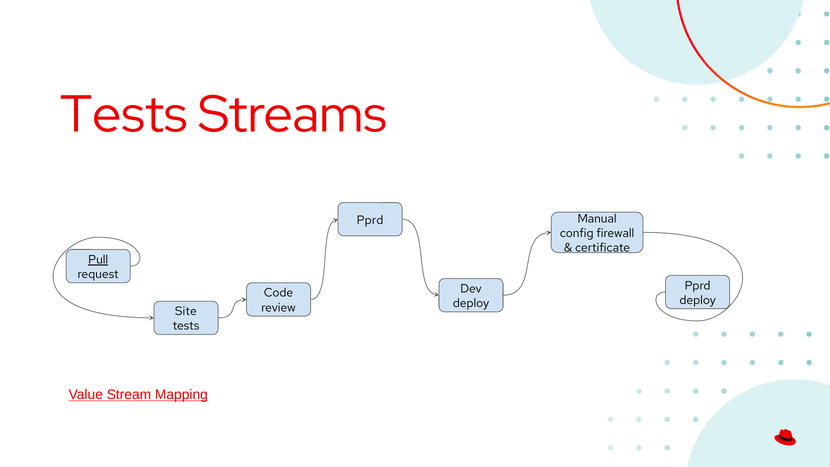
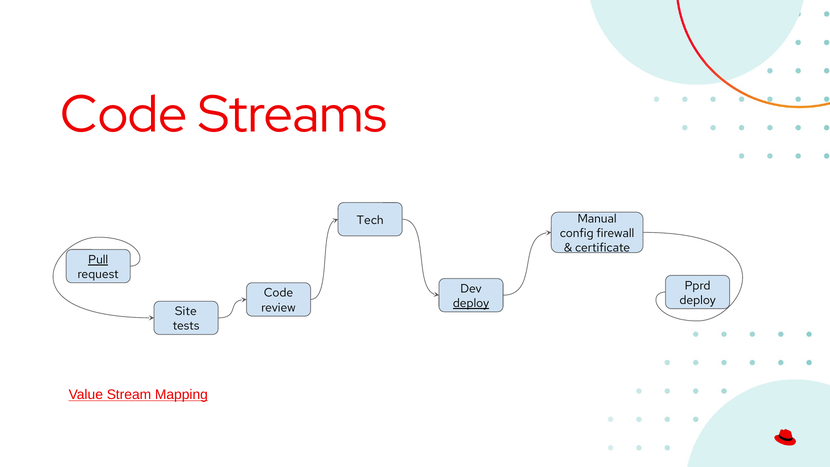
Tests: Tests -> Code (124, 115)
Pprd: Pprd -> Tech (370, 220)
deploy underline: none -> present (471, 303)
